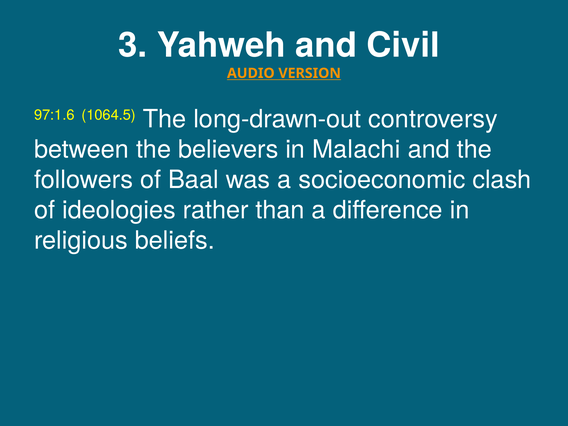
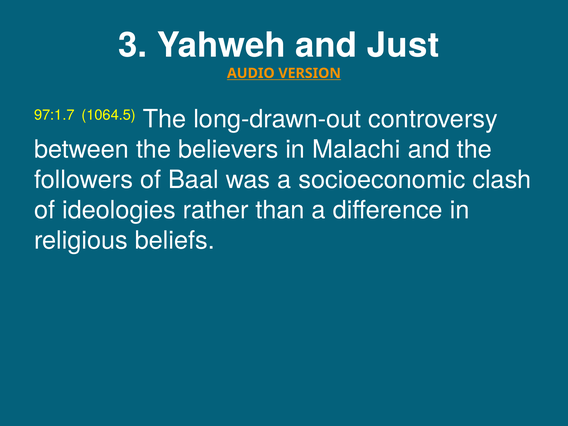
Civil: Civil -> Just (403, 45)
97:1.6: 97:1.6 -> 97:1.7 (54, 115)
